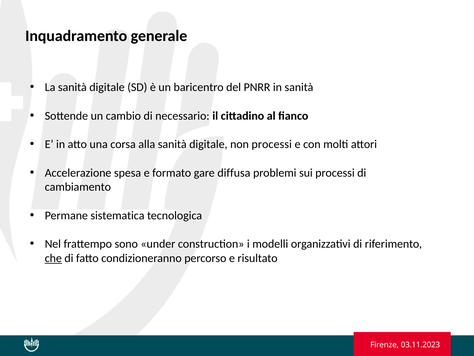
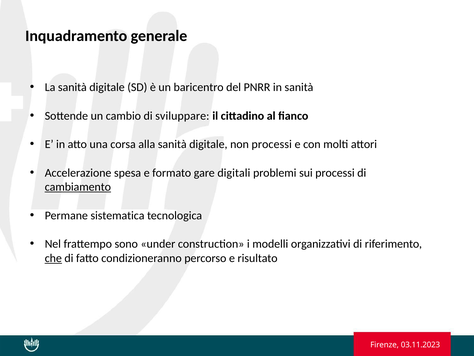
necessario: necessario -> sviluppare (182, 116)
diffusa: diffusa -> digitali (234, 173)
cambiamento underline: none -> present (78, 187)
